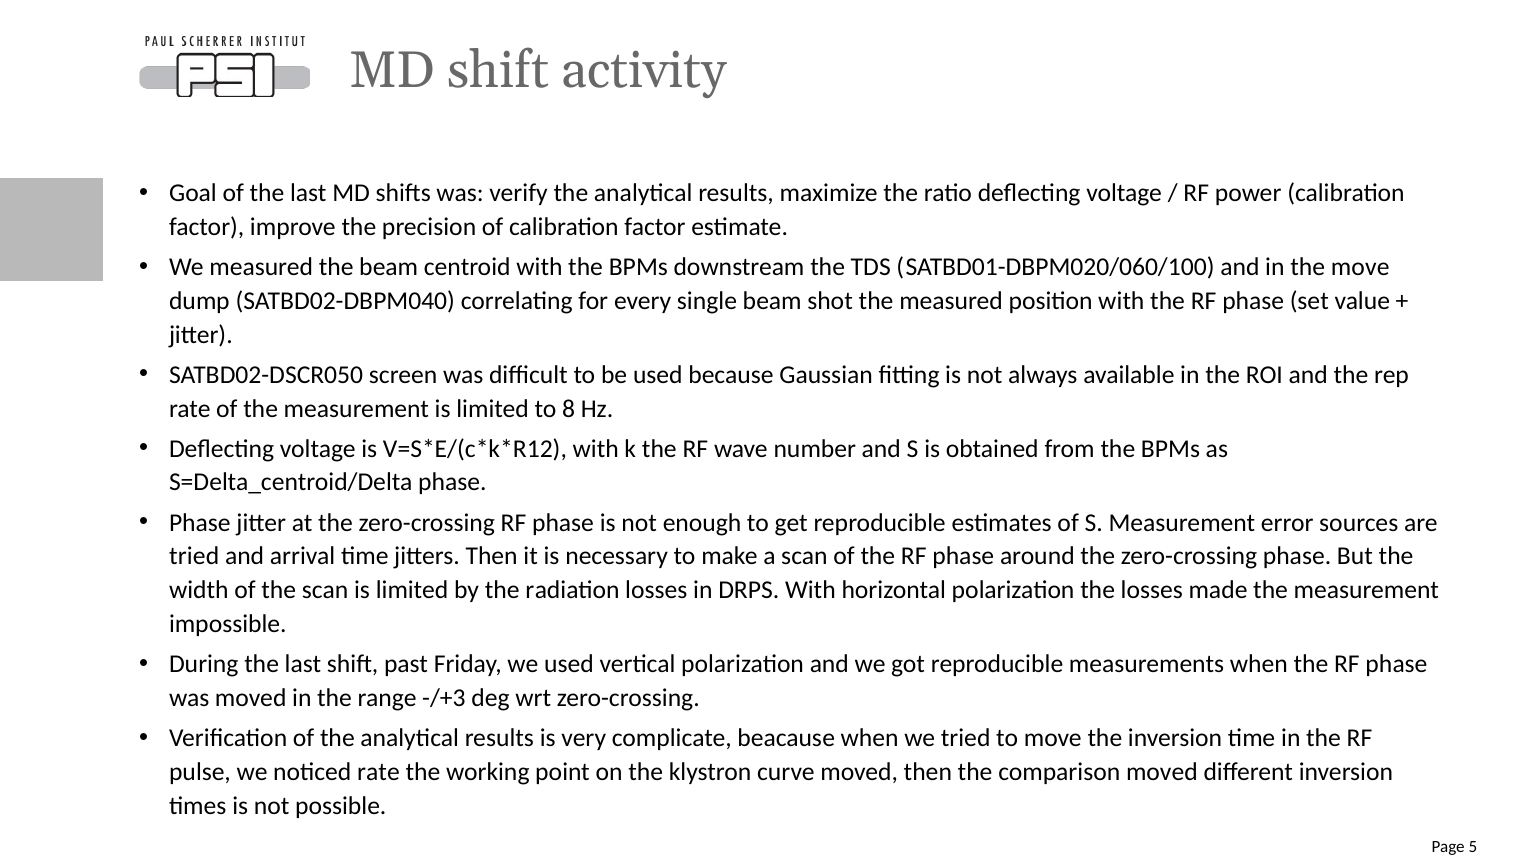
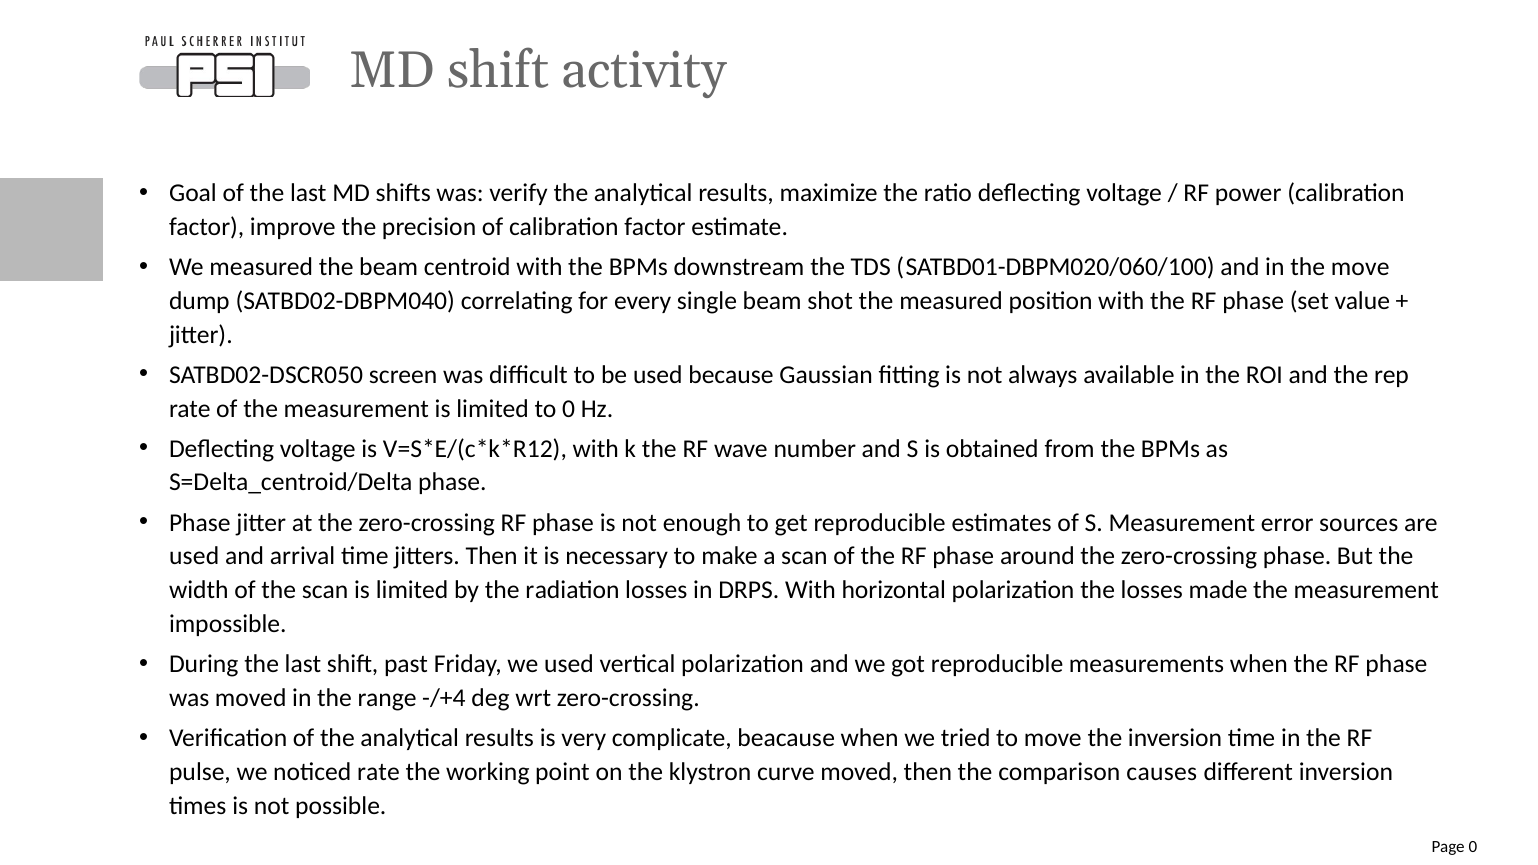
to 8: 8 -> 0 (569, 409)
tried: tried -> used (194, 557)
-/+3: -/+3 -> -/+4 (444, 698)
comparison moved: moved -> causes (1162, 772)
Page 5: 5 -> 0 (1473, 847)
